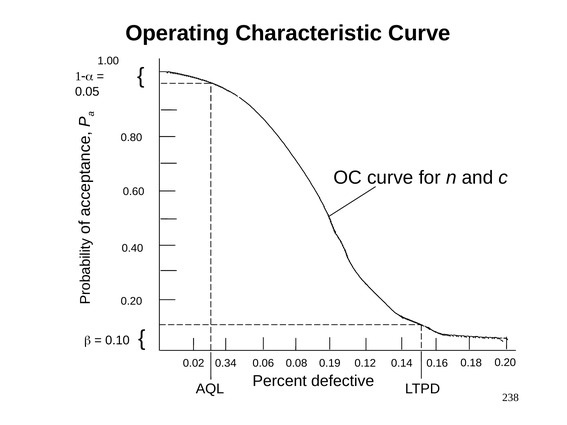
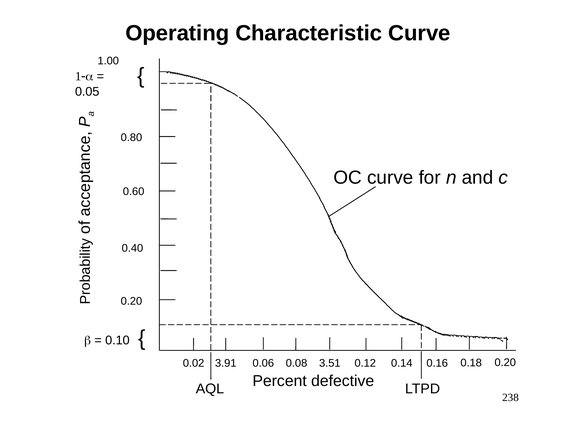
0.34: 0.34 -> 3.91 (226, 363)
0.19: 0.19 -> 3.51 (330, 363)
